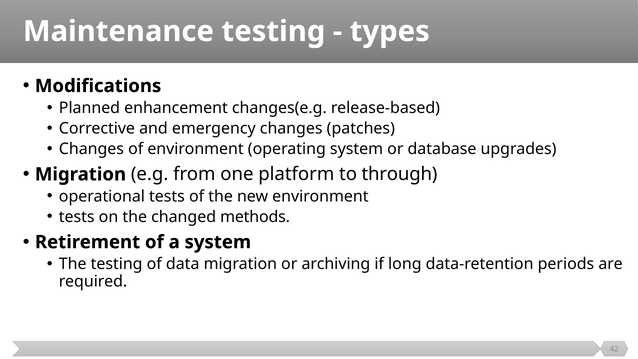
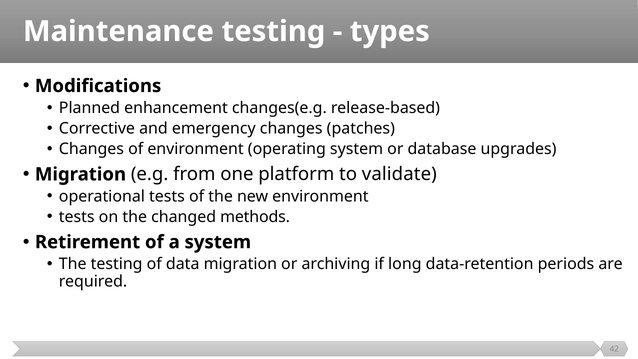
through: through -> validate (399, 174)
